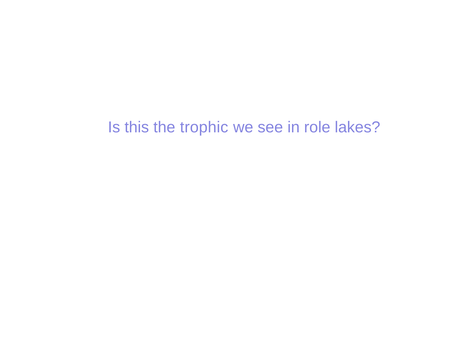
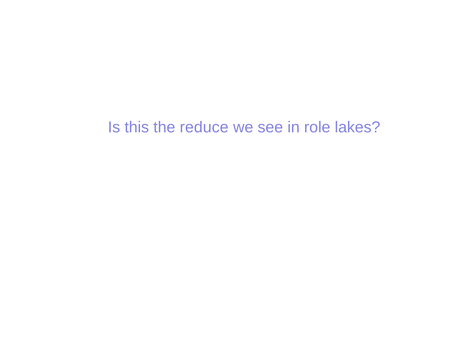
trophic: trophic -> reduce (204, 127)
